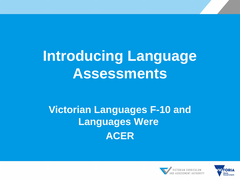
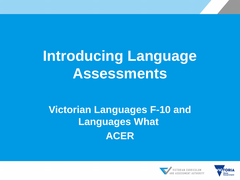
Were: Were -> What (146, 122)
